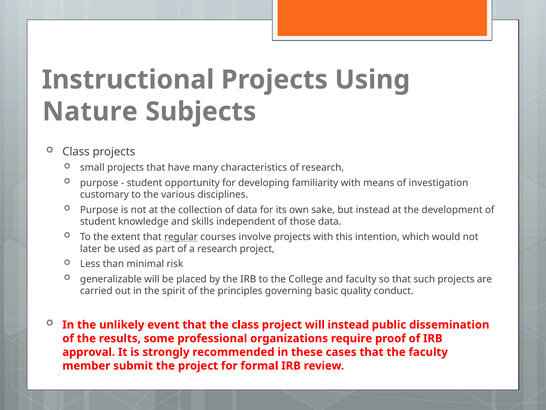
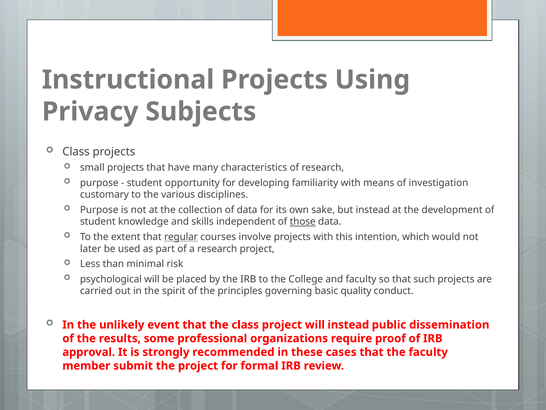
Nature: Nature -> Privacy (90, 112)
those underline: none -> present (303, 221)
generalizable: generalizable -> psychological (111, 279)
